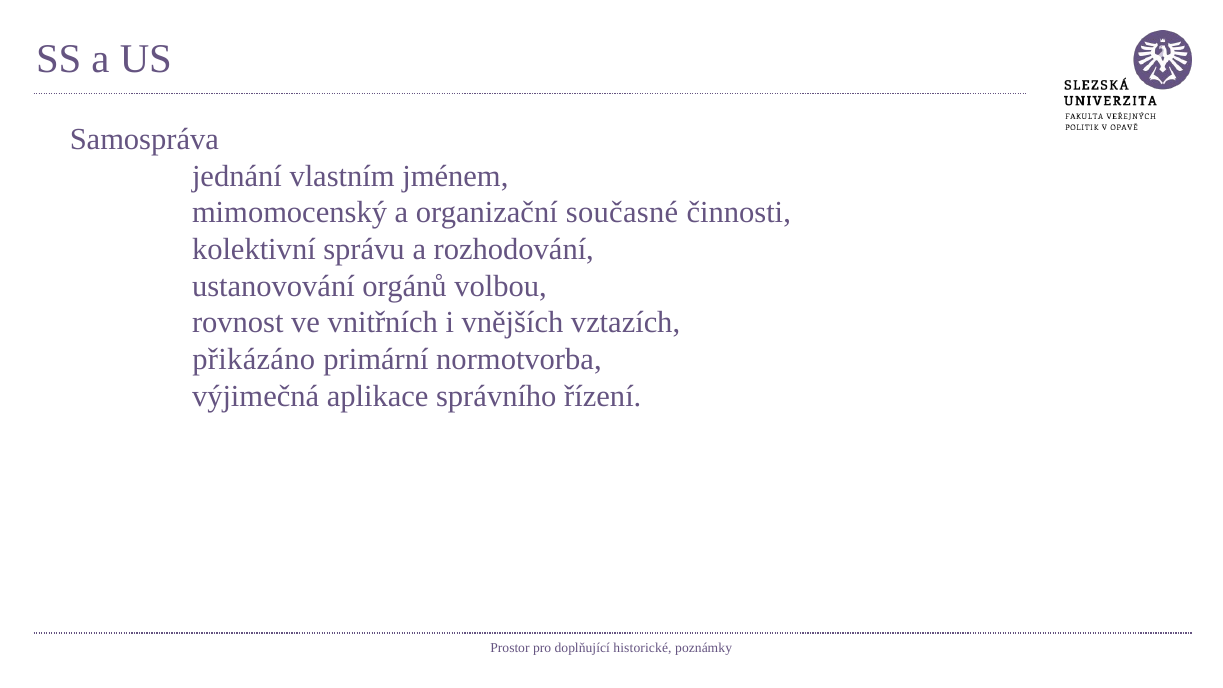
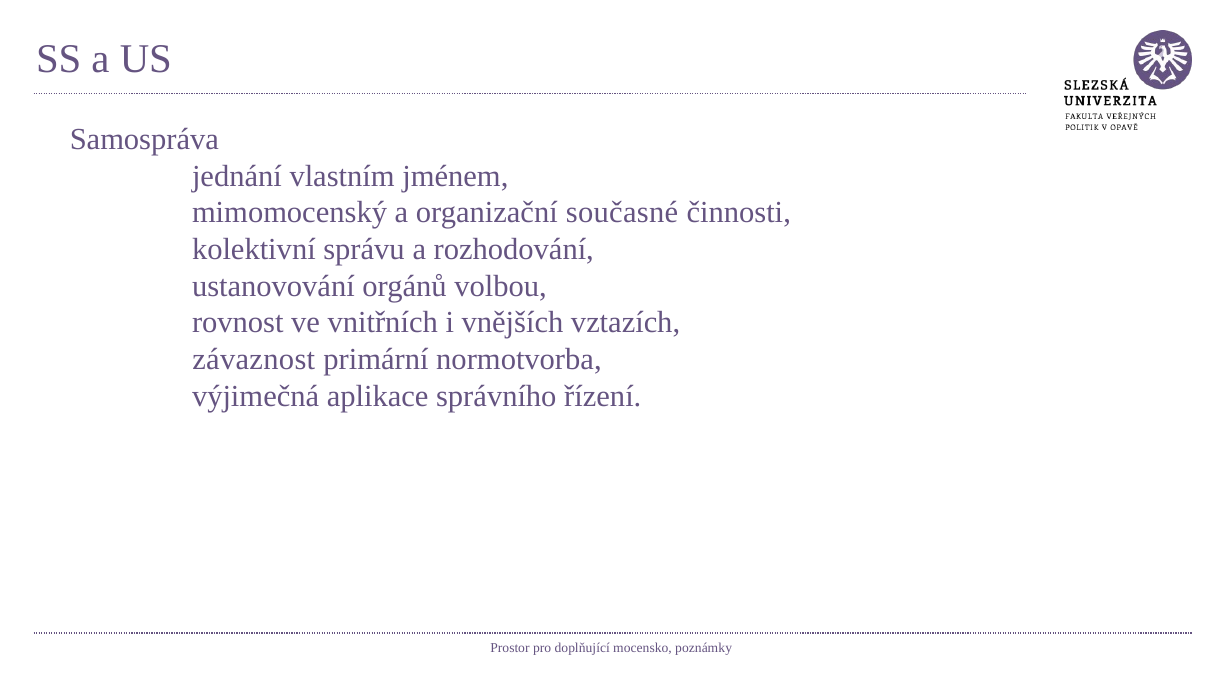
přikázáno: přikázáno -> závaznost (254, 359)
historické: historické -> mocensko (643, 648)
